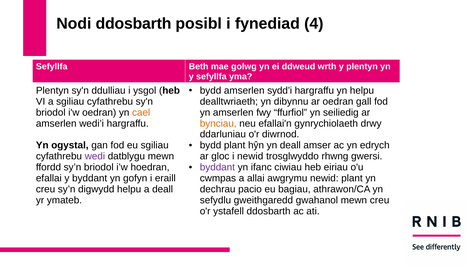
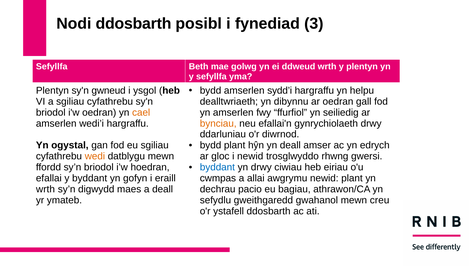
4: 4 -> 3 (314, 24)
ddulliau: ddulliau -> gwneud (109, 90)
wedi colour: purple -> orange (95, 156)
byddant colour: purple -> blue (217, 167)
yn ifanc: ifanc -> drwy (261, 167)
creu: creu -> wrth (46, 189)
digwydd helpu: helpu -> maes (129, 189)
